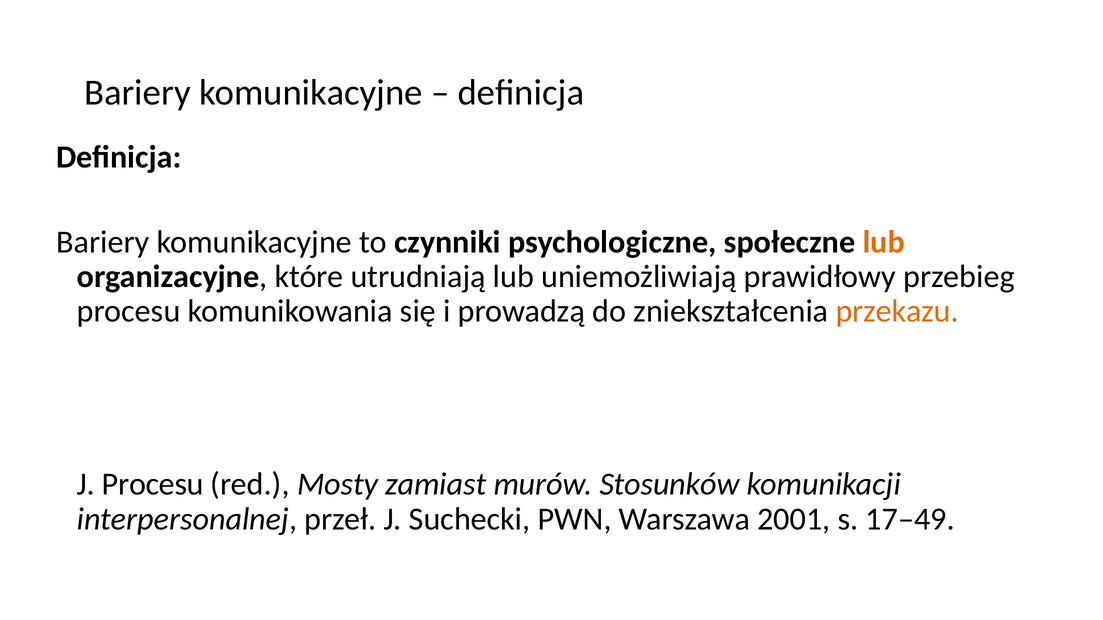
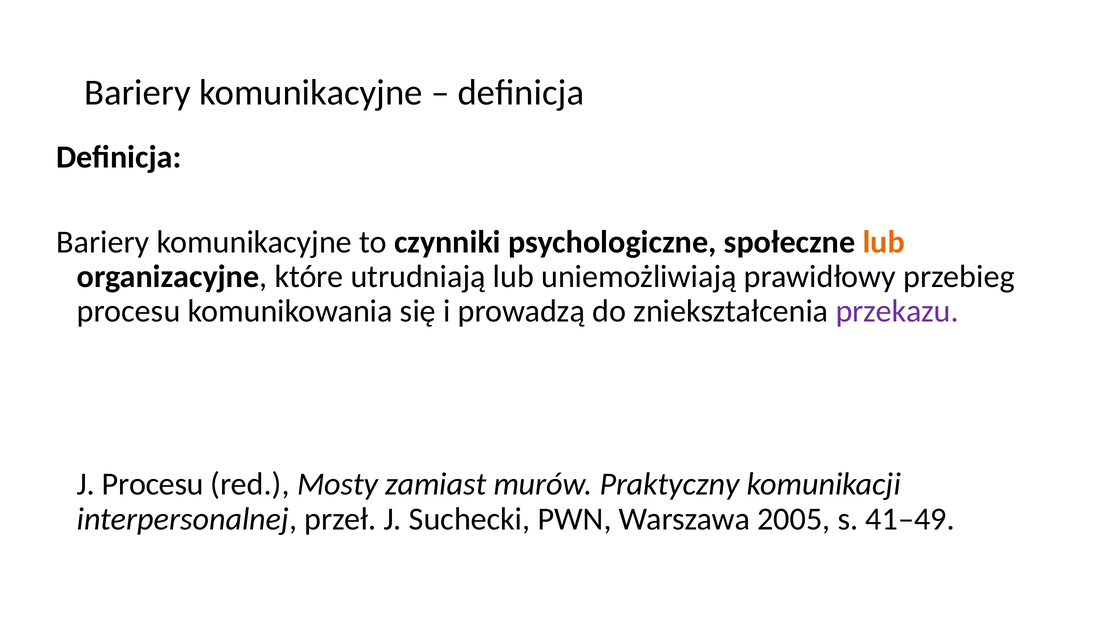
przekazu colour: orange -> purple (897, 311)
Stosunków: Stosunków -> Praktyczny (670, 485)
2001: 2001 -> 2005 (794, 519)
17–49: 17–49 -> 41–49 (910, 519)
